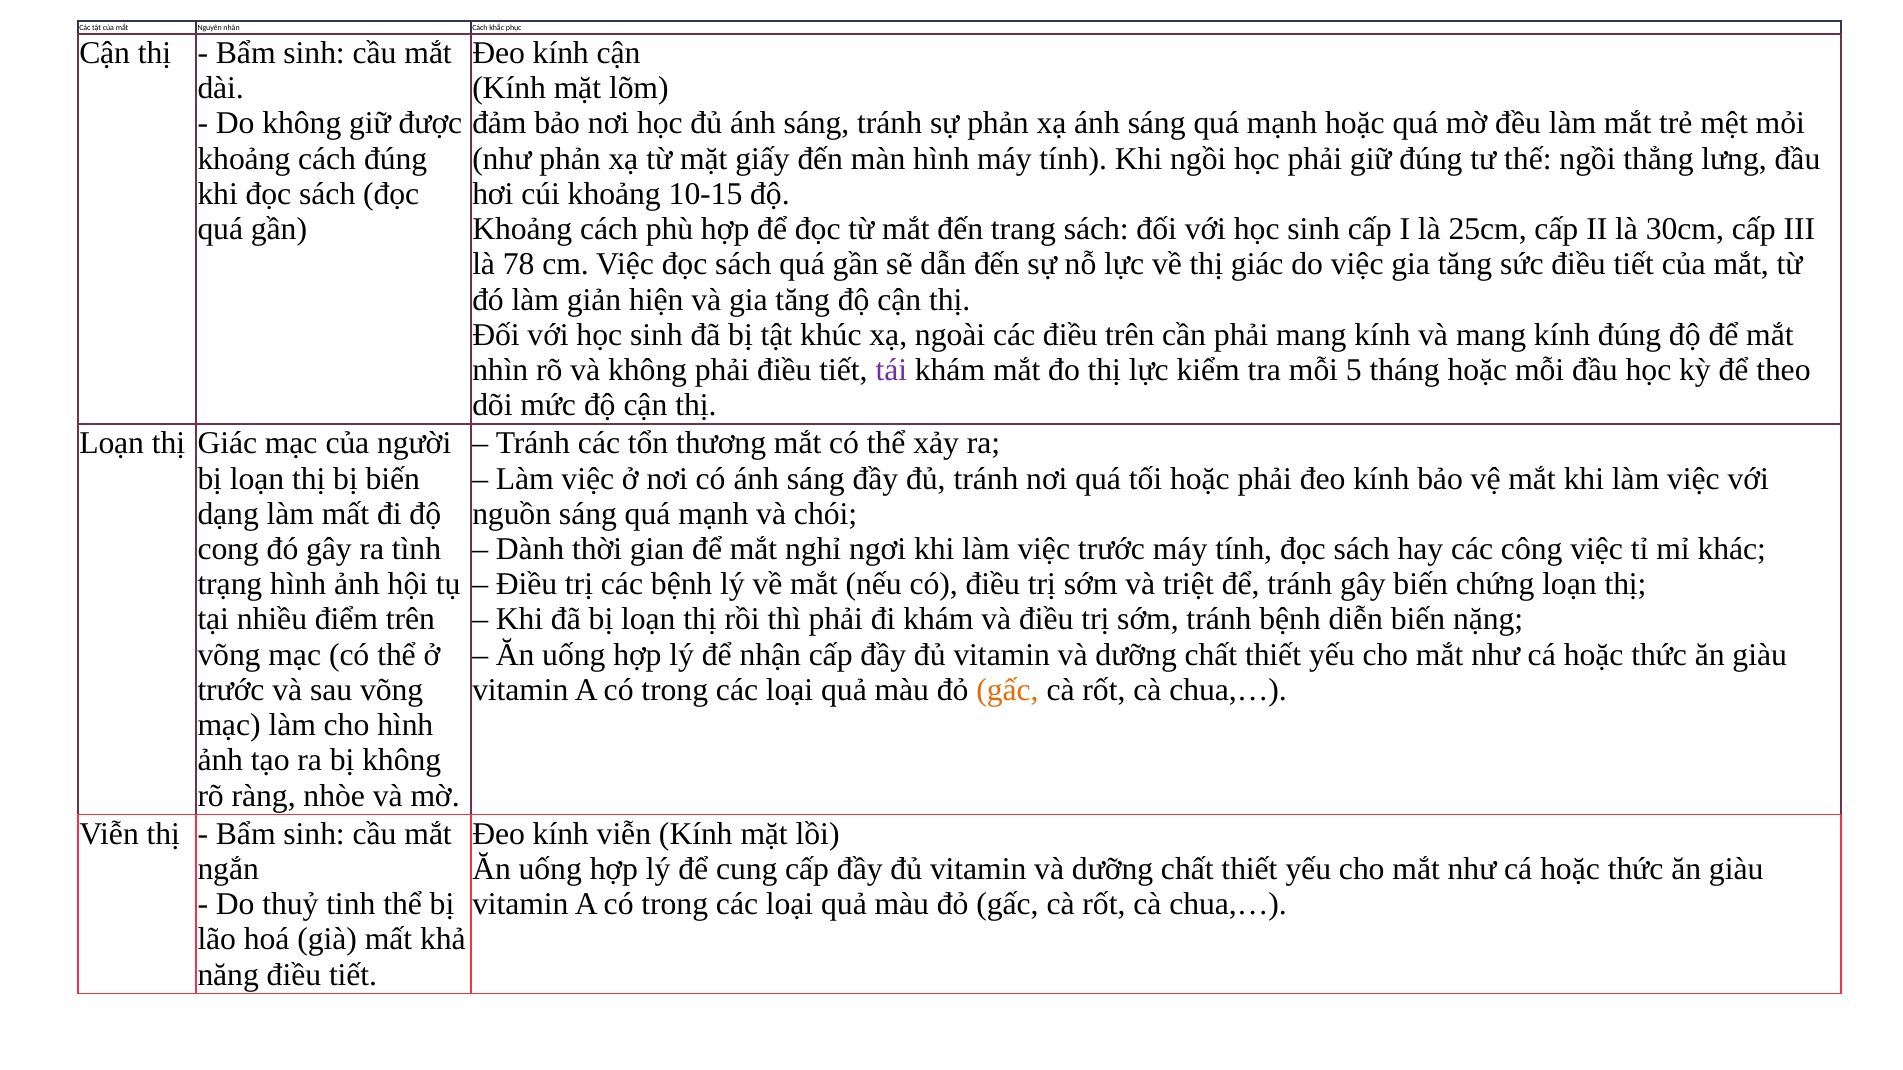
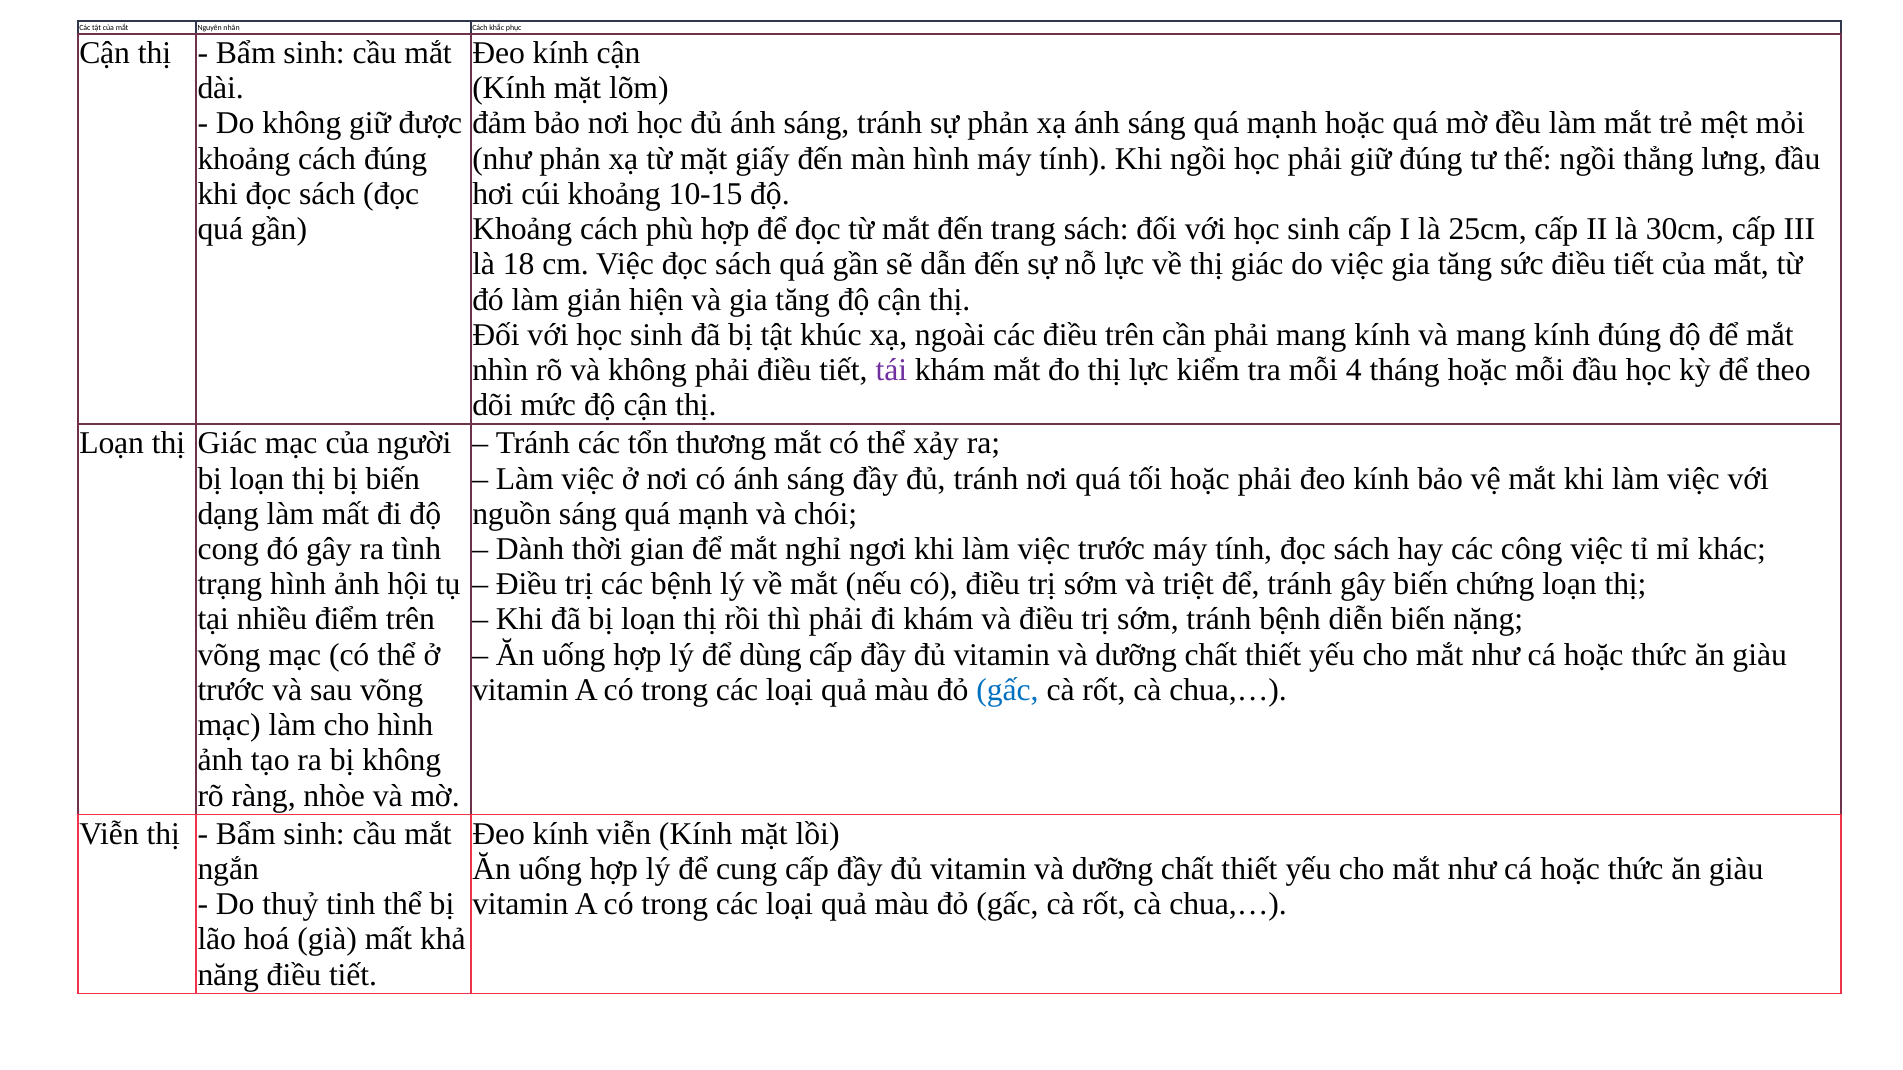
78: 78 -> 18 (519, 264)
5: 5 -> 4 (1354, 370)
nhận: nhận -> dùng (771, 655)
gấc colour: orange -> blue (1007, 690)
